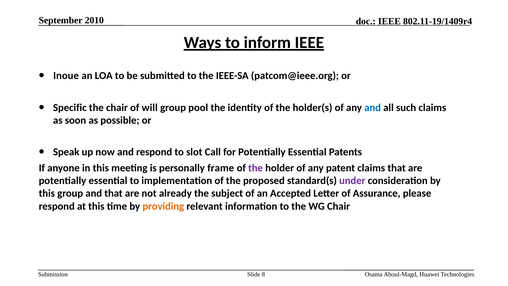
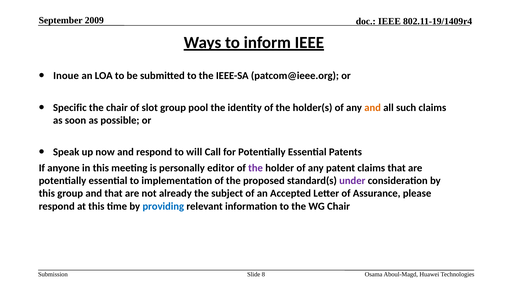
2010: 2010 -> 2009 (94, 20)
will: will -> slot (150, 108)
and colour: blue -> orange (373, 108)
slot: slot -> will (194, 152)
frame: frame -> editor (221, 168)
providing colour: orange -> blue (163, 206)
